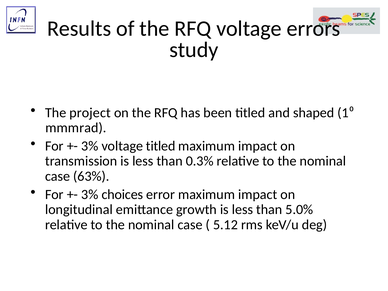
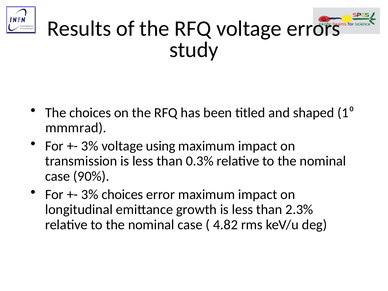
The project: project -> choices (90, 113)
voltage titled: titled -> using (161, 146)
63%: 63% -> 90% (91, 176)
5.0%: 5.0% -> 2.3% (299, 210)
5.12: 5.12 -> 4.82 (226, 225)
